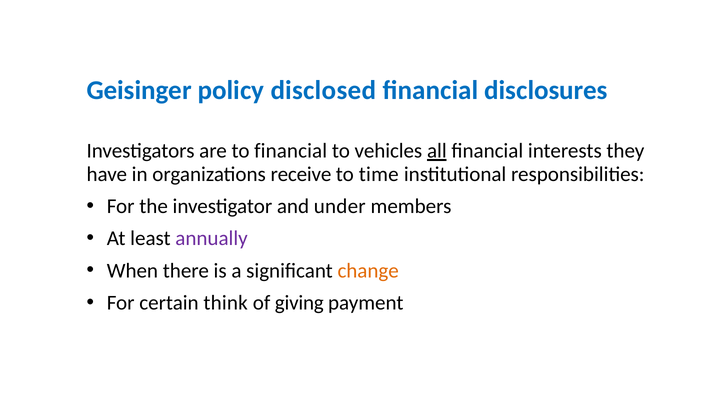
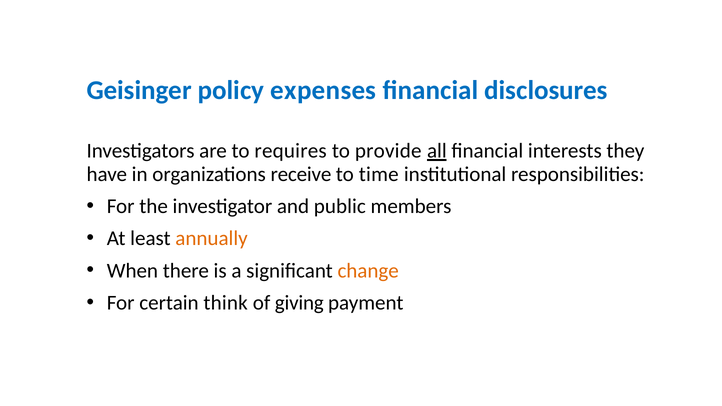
disclosed: disclosed -> expenses (323, 90)
to financial: financial -> requires (291, 151)
vehicles: vehicles -> provide (388, 151)
under: under -> public (340, 206)
annually colour: purple -> orange (212, 239)
